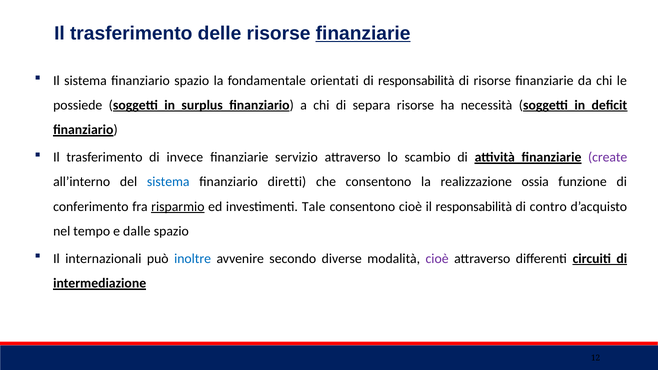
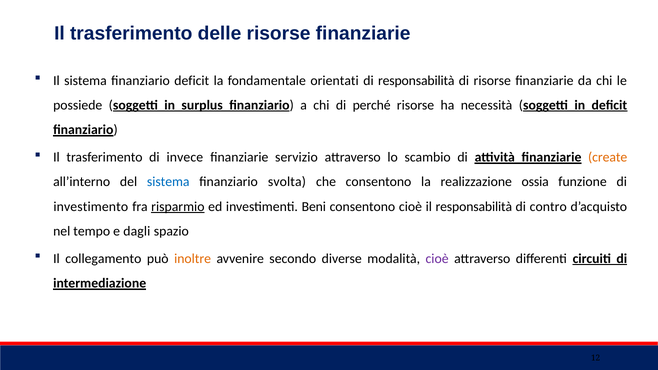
finanziarie underline: present -> none (363, 33)
finanziario spazio: spazio -> deficit (192, 81)
separa: separa -> perché (372, 105)
create colour: purple -> orange (608, 157)
diretti: diretti -> svolta (287, 182)
conferimento: conferimento -> investimento (91, 207)
Tale: Tale -> Beni (314, 207)
dalle: dalle -> dagli (137, 231)
internazionali: internazionali -> collegamento (103, 259)
inoltre colour: blue -> orange (193, 259)
